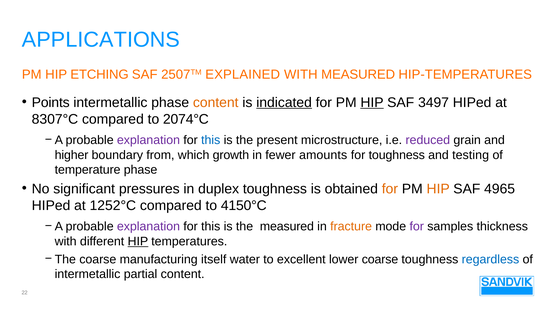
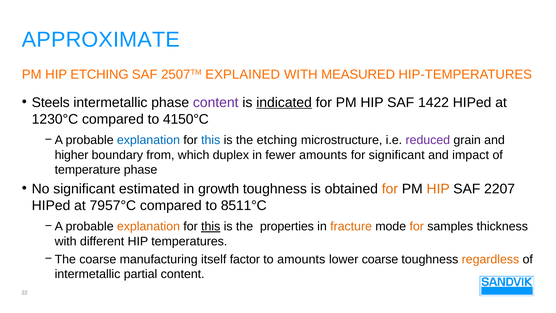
APPLICATIONS: APPLICATIONS -> APPROXIMATE (101, 40)
Points: Points -> Steels (51, 102)
content colour: orange -> purple (216, 102)
HIP underline: present -> none (372, 102)
3497: 3497 -> 1422 (434, 102)
8307°C: 8307°C -> 1230°C (55, 119)
2074°C: 2074°C -> 4150°C (186, 119)
explanation colour: purple -> blue (148, 140)
the present: present -> etching (277, 140)
growth: growth -> duplex (231, 155)
for toughness: toughness -> significant (397, 155)
testing: testing -> impact (471, 155)
pressures: pressures -> estimated (149, 189)
duplex: duplex -> growth (219, 189)
4965: 4965 -> 2207 (500, 189)
1252°C: 1252°C -> 7957°C (113, 205)
4150°C: 4150°C -> 8511°C (244, 205)
explanation colour: purple -> orange (148, 226)
this underline: none -> present (211, 226)
the measured: measured -> properties (287, 226)
for colour: purple -> orange (417, 226)
HIP underline: present -> none (138, 241)
water: water -> factor (245, 259)
to excellent: excellent -> amounts (301, 259)
regardless colour: blue -> orange (490, 259)
